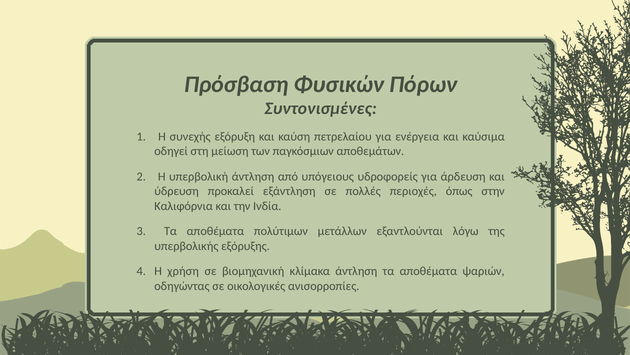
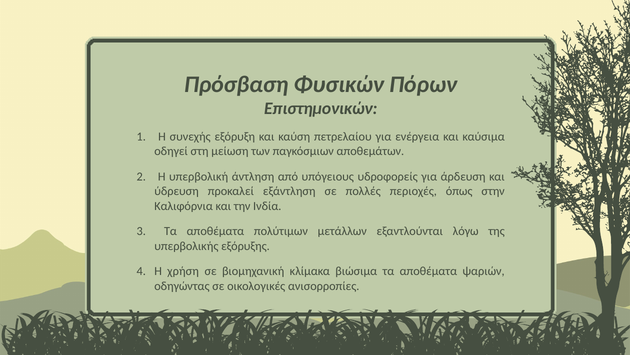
Συντονισμένες: Συντονισμένες -> Επιστημονικών (321, 108)
κλίμακα άντληση: άντληση -> βιώσιμα (356, 271)
